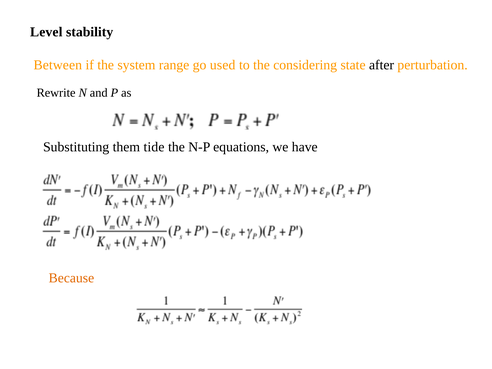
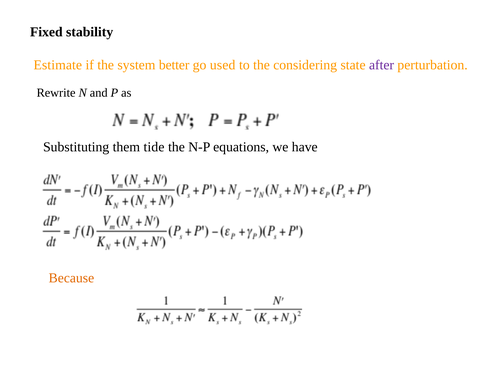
Level: Level -> Fixed (46, 32)
Between: Between -> Estimate (58, 65)
range: range -> better (174, 65)
after colour: black -> purple (382, 65)
